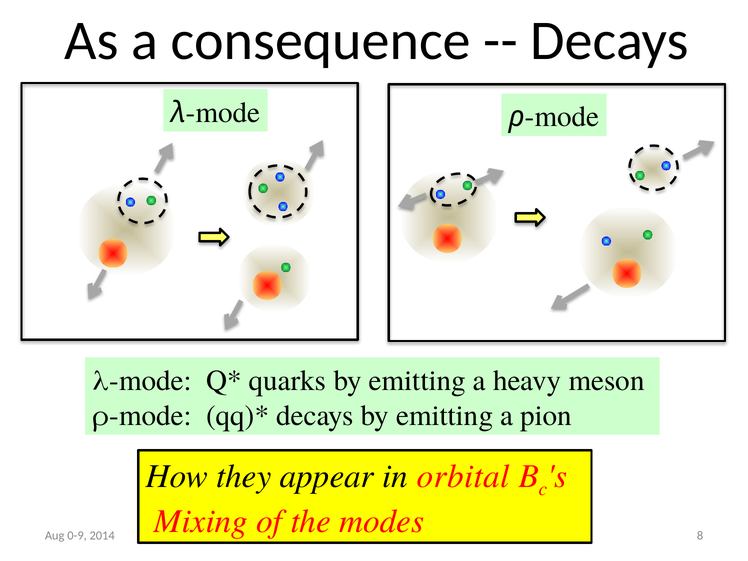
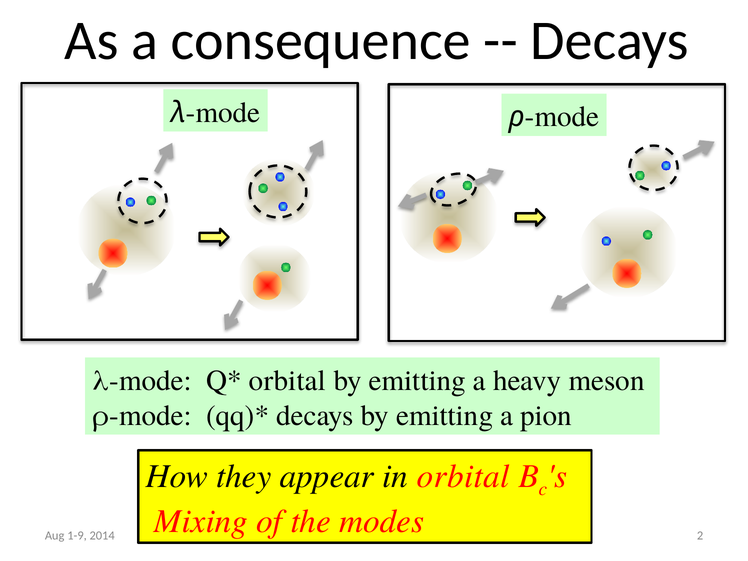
quarks: quarks -> orbital (287, 381)
0-9: 0-9 -> 1-9 (77, 536)
8: 8 -> 2 (700, 536)
